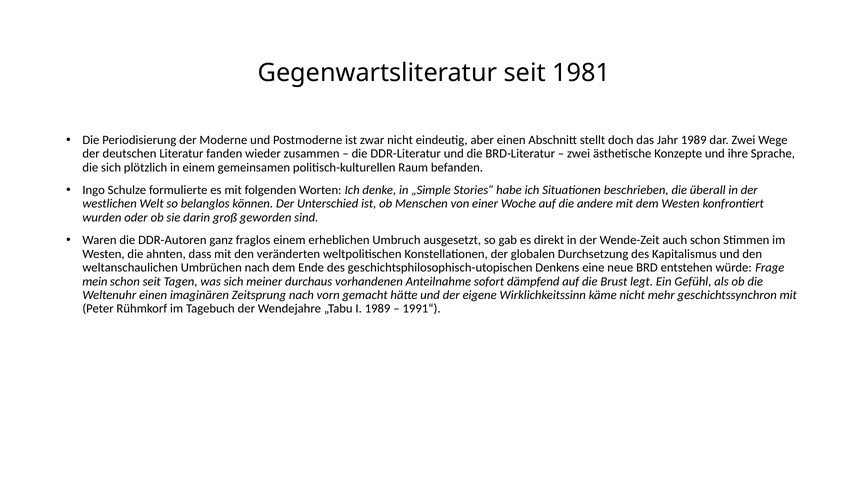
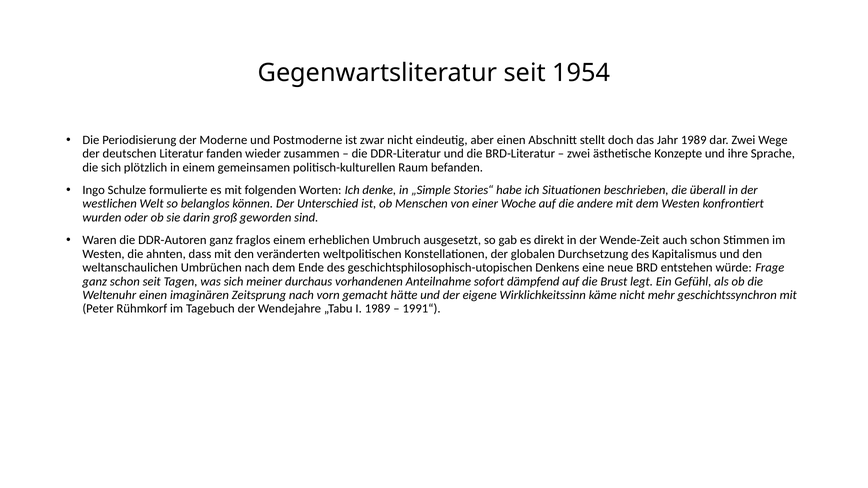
1981: 1981 -> 1954 (581, 73)
mein: mein -> ganz (95, 282)
